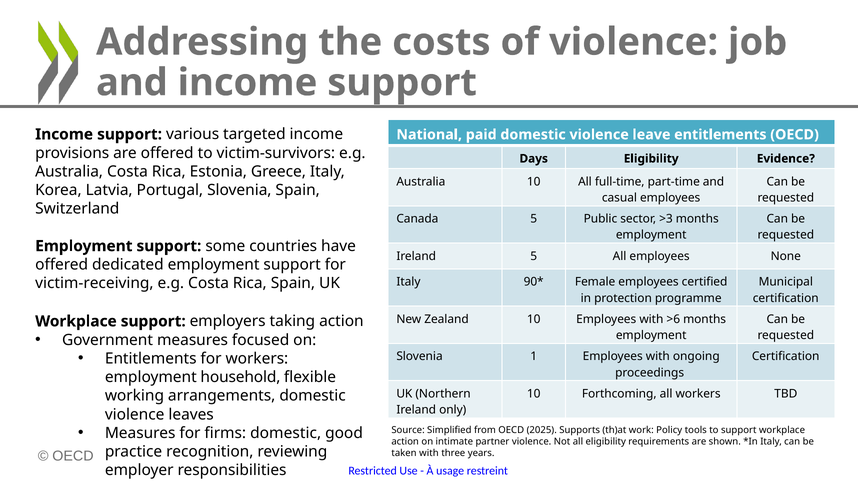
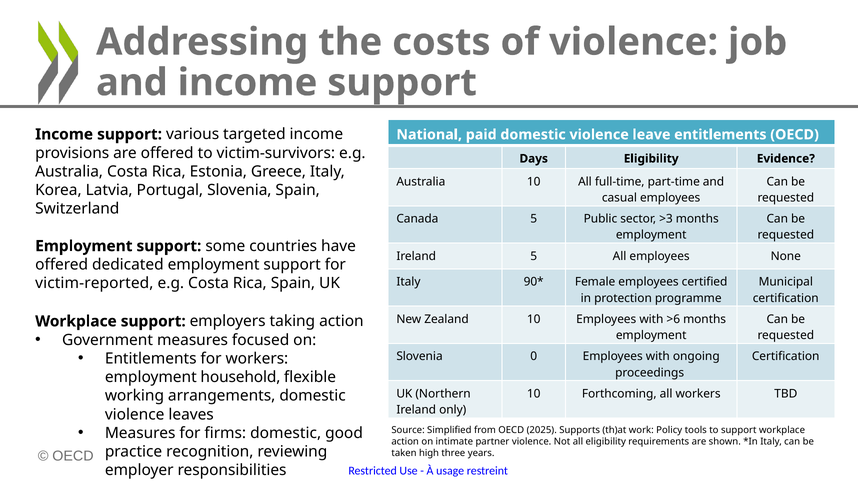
victim-receiving: victim-receiving -> victim-reported (94, 283)
1: 1 -> 0 (534, 356)
taken with: with -> high (429, 453)
